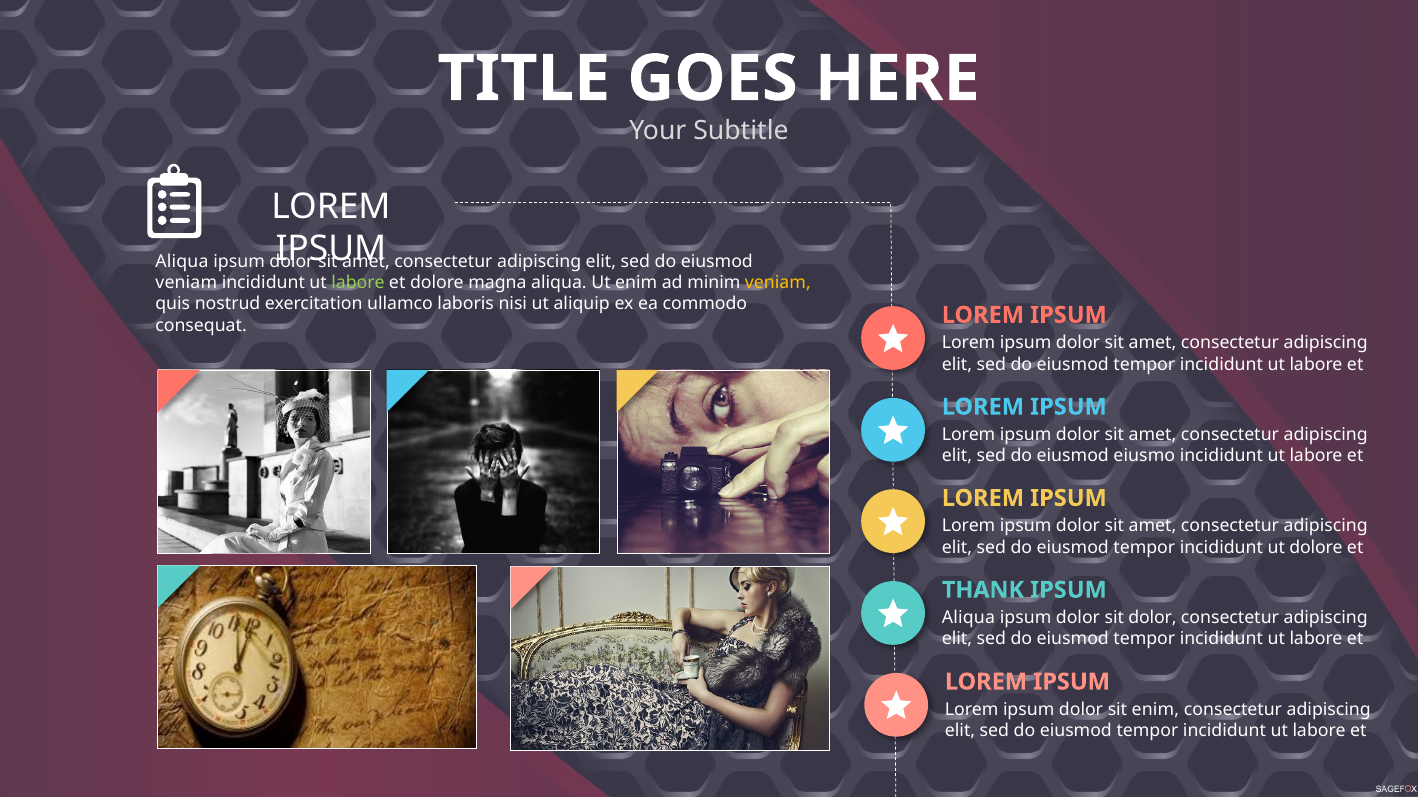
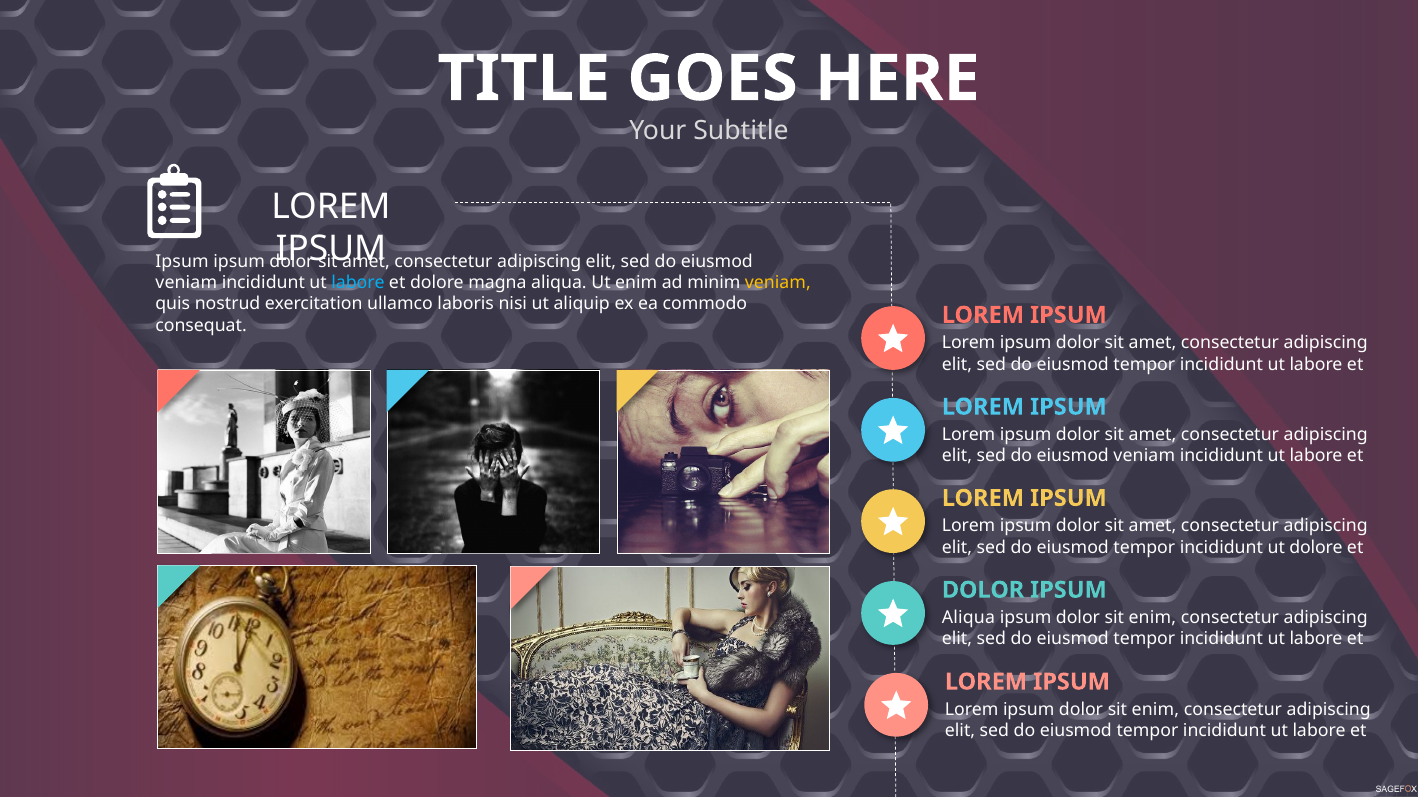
Aliqua: Aliqua -> Ipsum (182, 262)
labore colour: light green -> light blue (358, 283)
eiusmo: eiusmo -> veniam (1144, 456)
THANK: THANK -> DOLOR (983, 590)
dolor: dolor -> enim (1152, 618)
